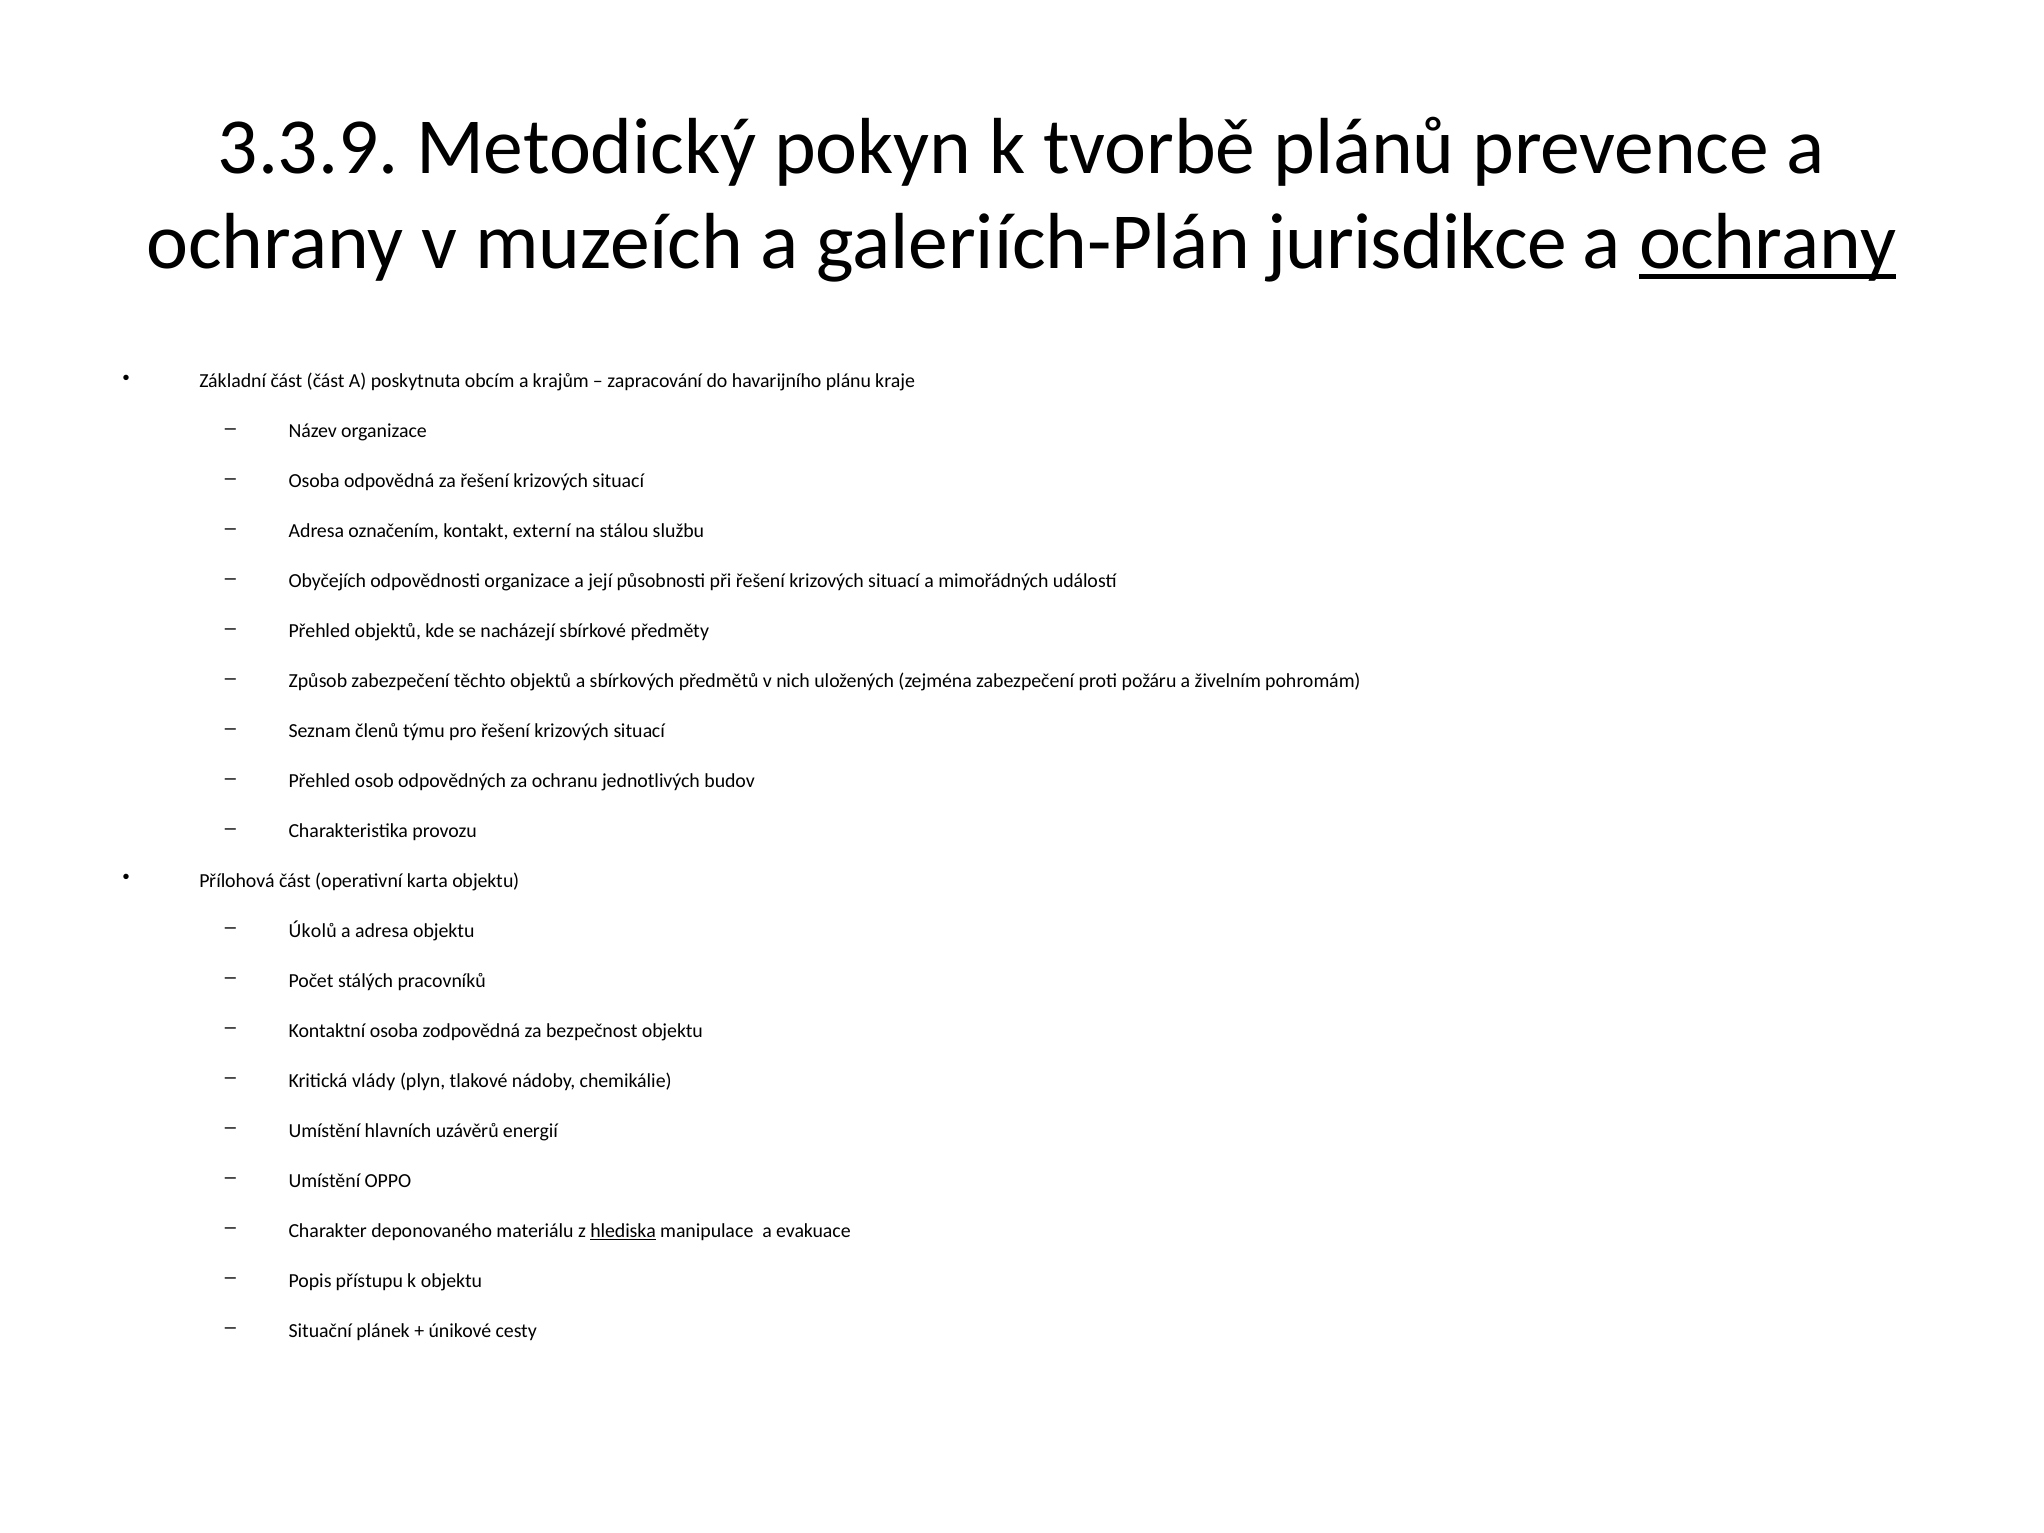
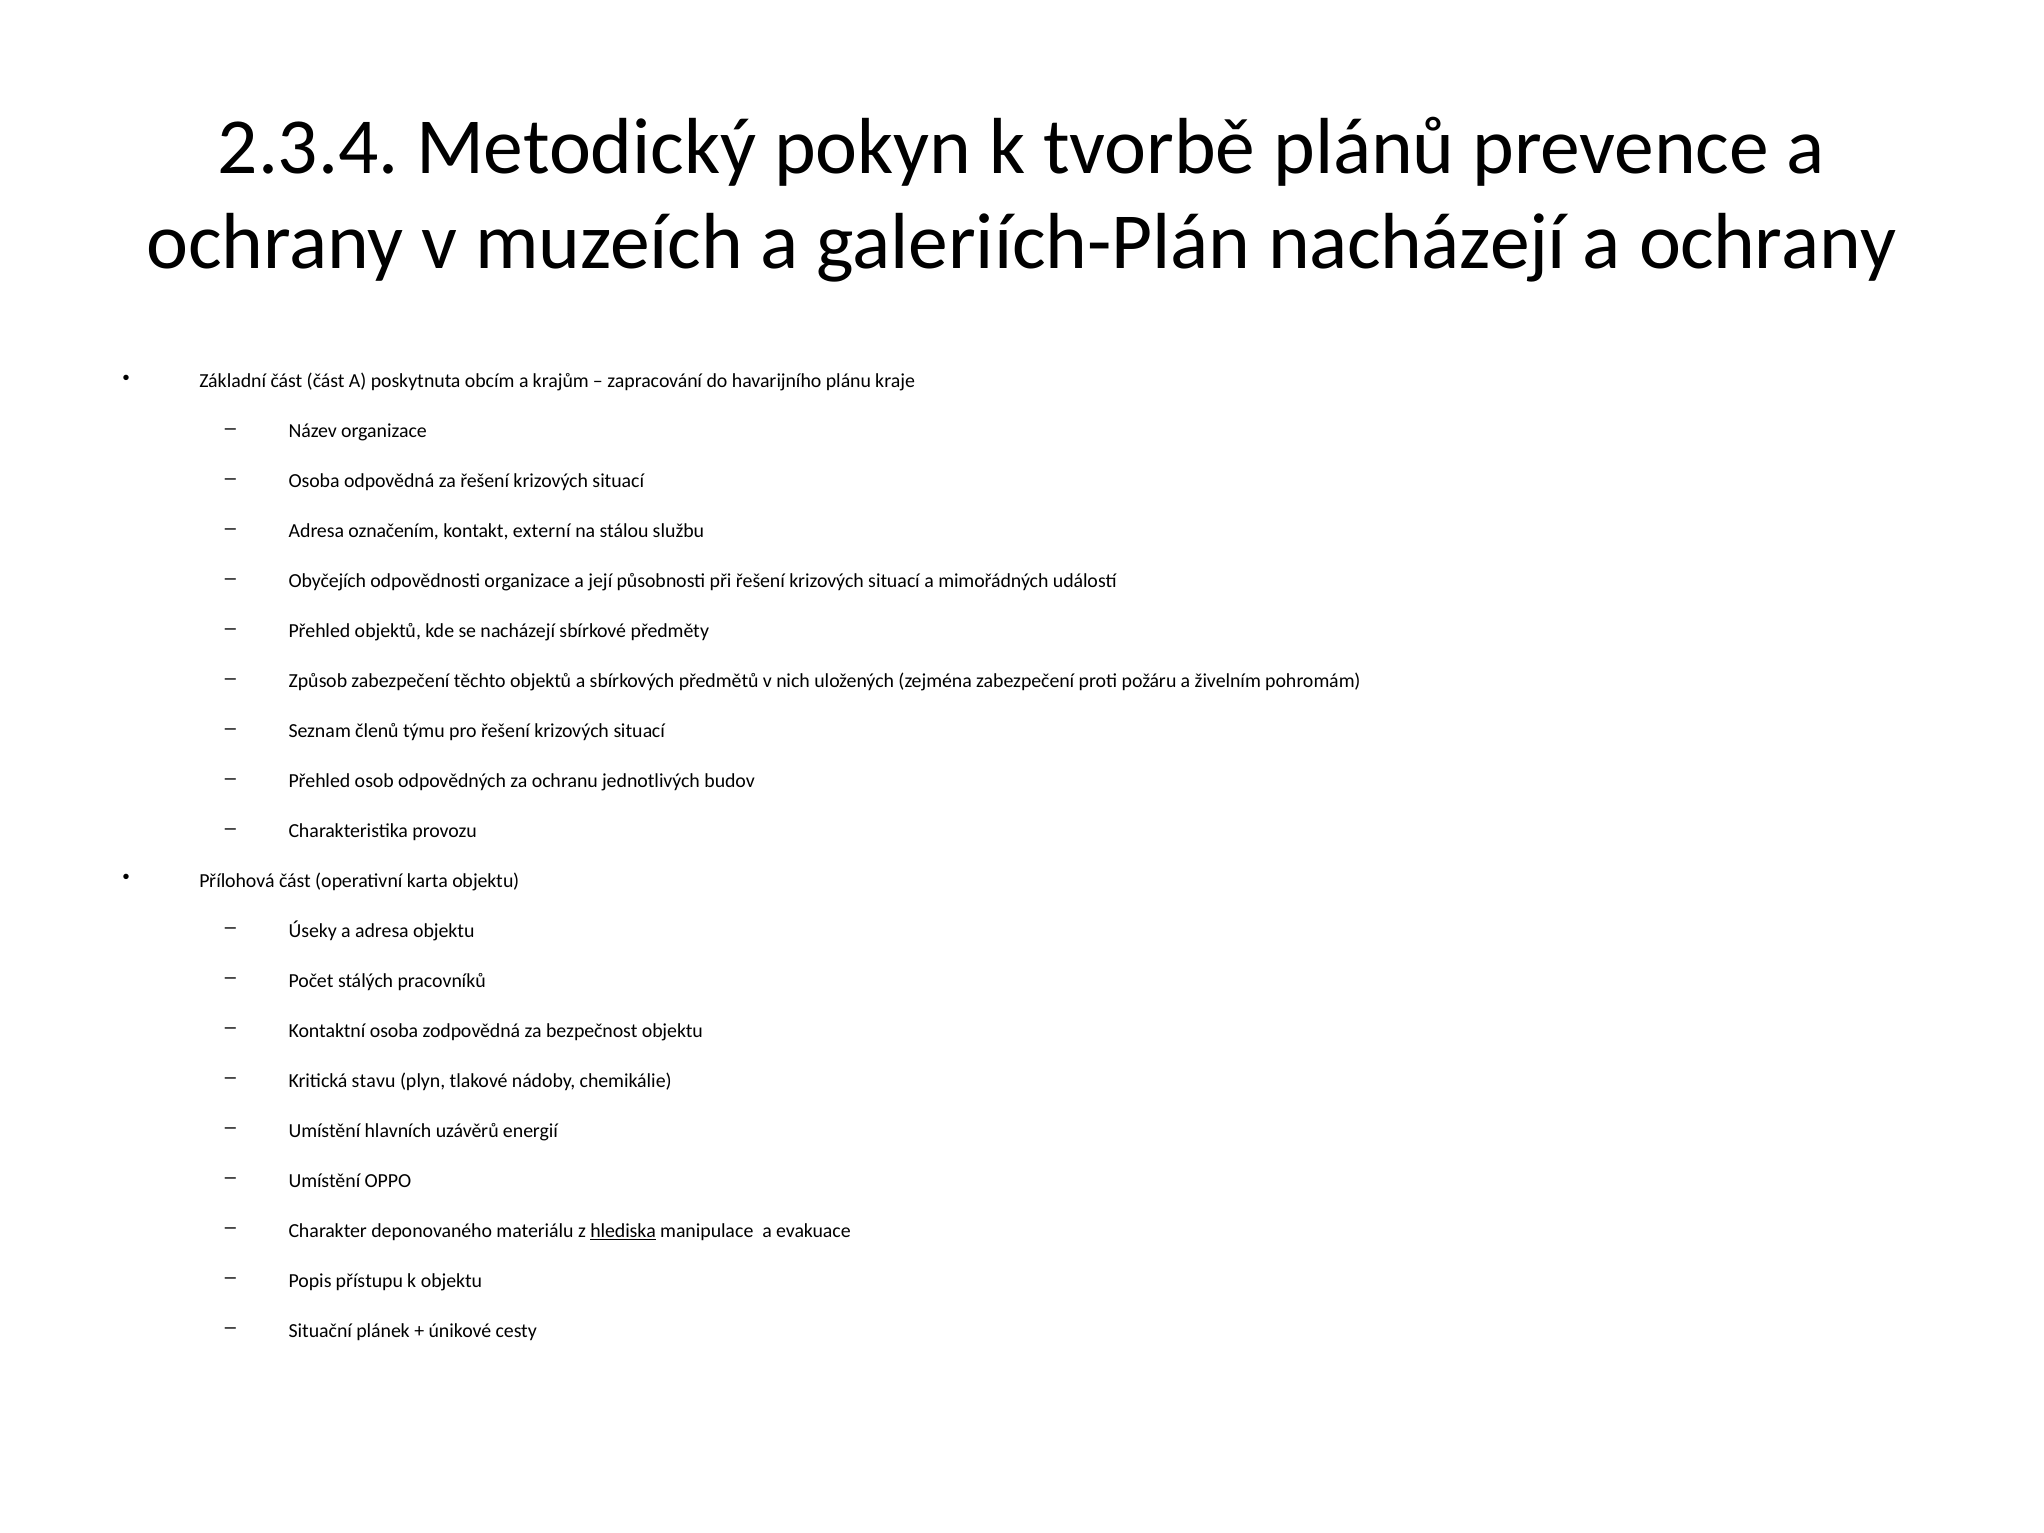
3.3.9: 3.3.9 -> 2.3.4 (308, 147)
galeriích-Plán jurisdikce: jurisdikce -> nacházejí (1417, 242)
ochrany underline: present -> none (1768, 242)
Úkolů: Úkolů -> Úseky (313, 931)
vlády: vlády -> stavu (374, 1081)
